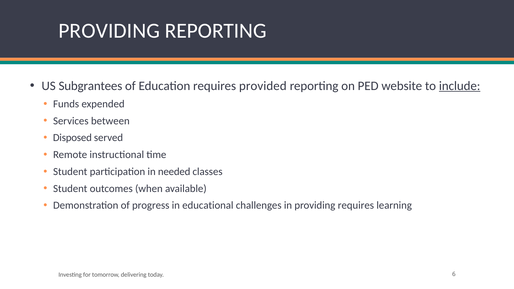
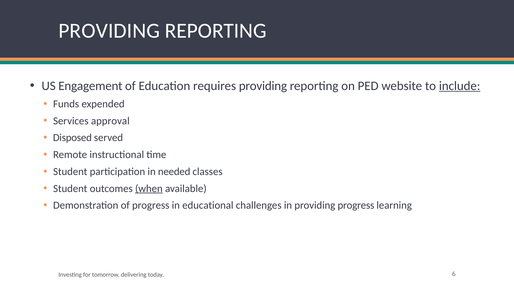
Subgrantees: Subgrantees -> Engagement (90, 86)
requires provided: provided -> providing (263, 86)
between: between -> approval (110, 121)
when underline: none -> present (149, 189)
providing requires: requires -> progress (356, 206)
